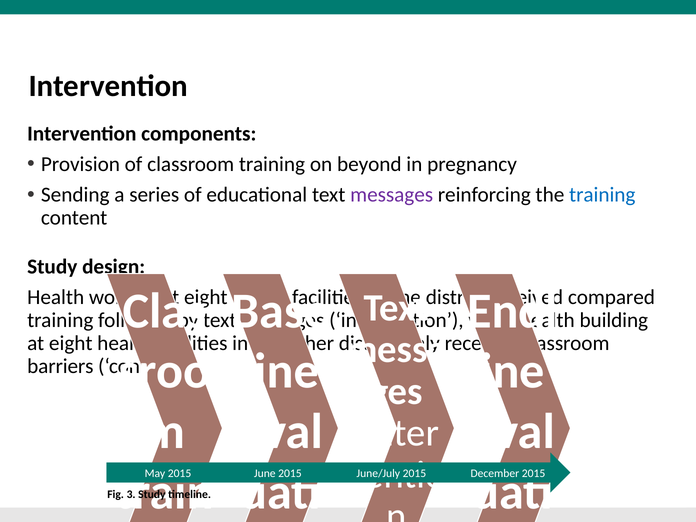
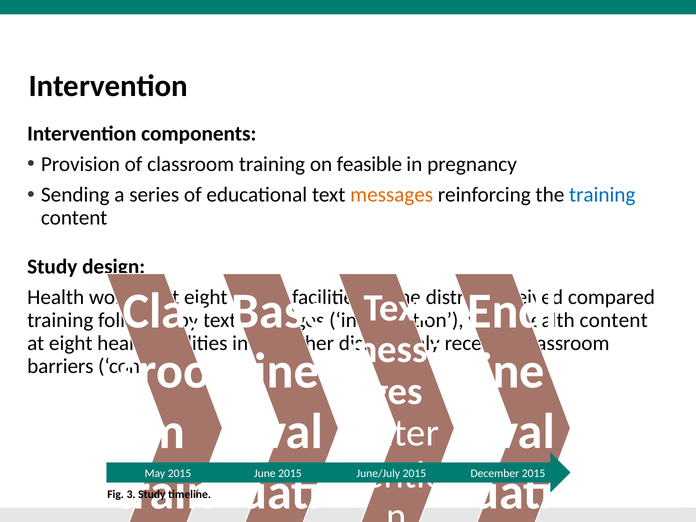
beyond: beyond -> feasible (369, 164)
messages colour: purple -> orange (392, 195)
building: building -> content (614, 320)
